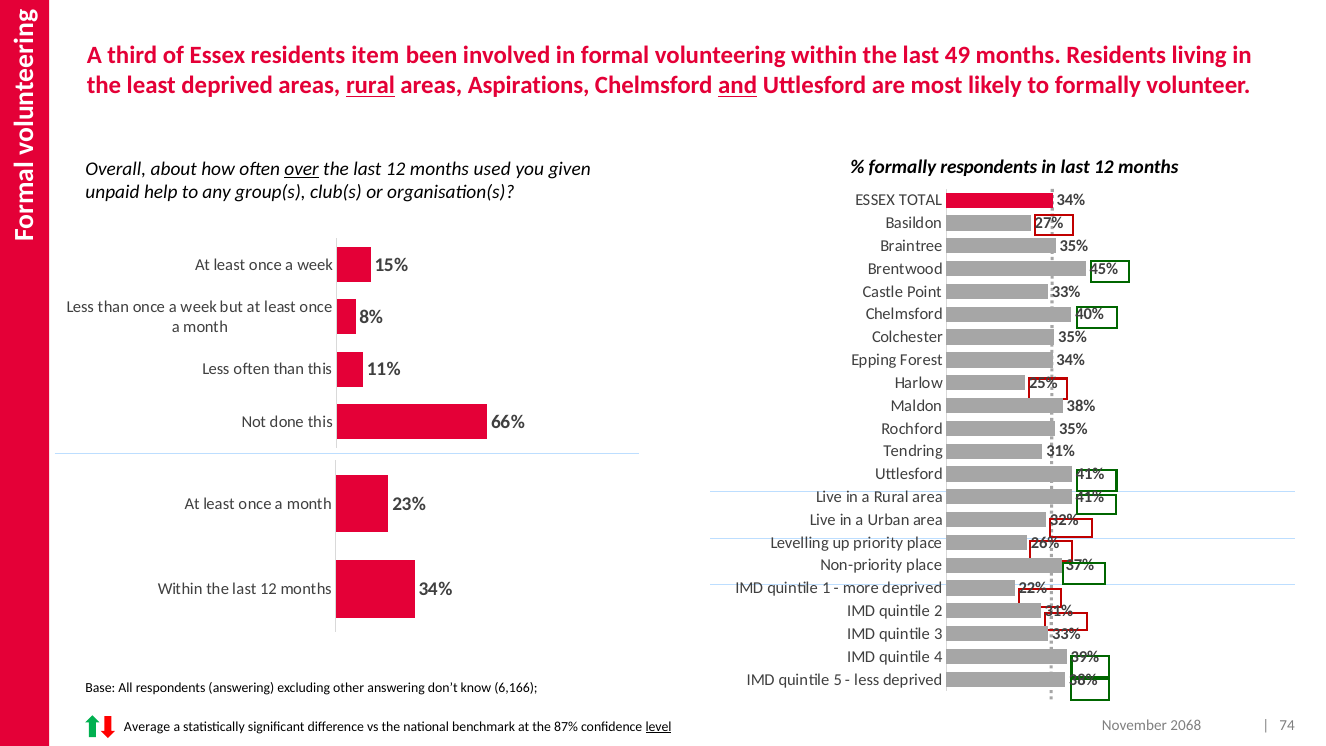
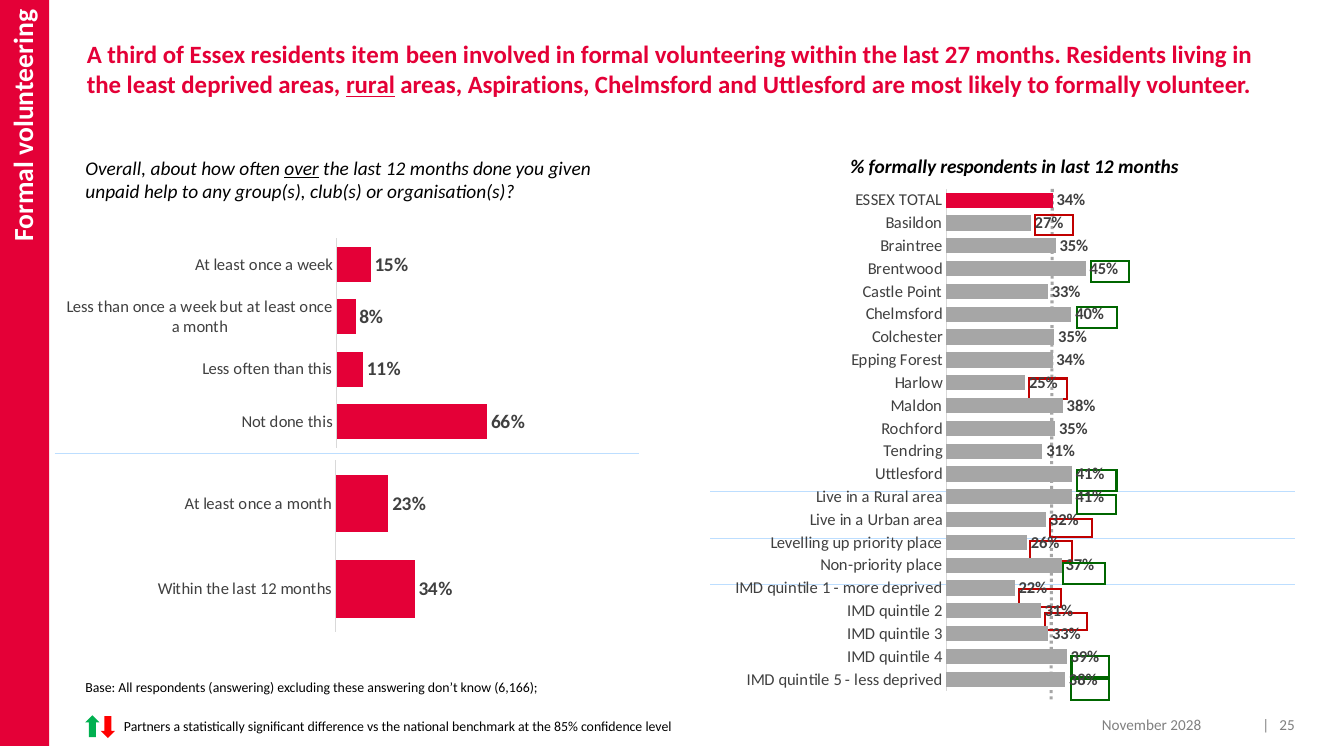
49: 49 -> 27 (958, 56)
and underline: present -> none (738, 86)
months used: used -> done (492, 169)
other: other -> these (349, 688)
2068: 2068 -> 2028 (1186, 725)
74: 74 -> 25 (1287, 725)
Average: Average -> Partners (147, 727)
87%: 87% -> 85% (566, 727)
level underline: present -> none (659, 727)
